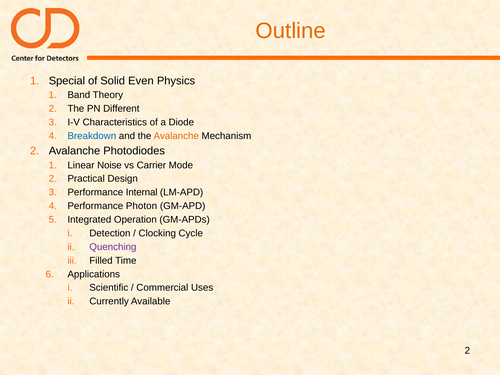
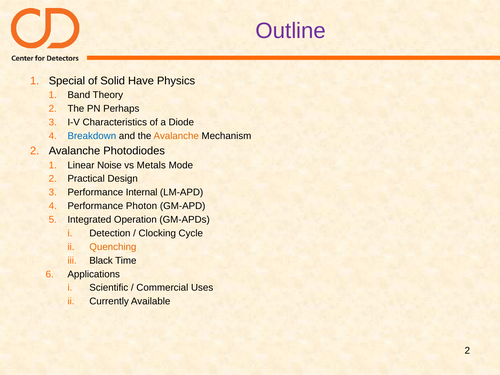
Outline colour: orange -> purple (291, 31)
Even: Even -> Have (141, 81)
Different: Different -> Perhaps (121, 109)
Carrier: Carrier -> Metals (151, 165)
Quenching colour: purple -> orange (113, 247)
Filled: Filled -> Black (101, 261)
